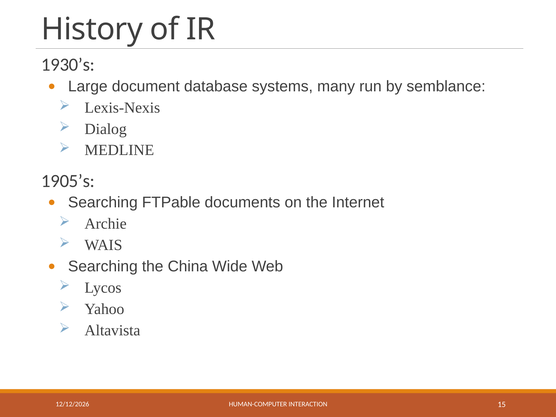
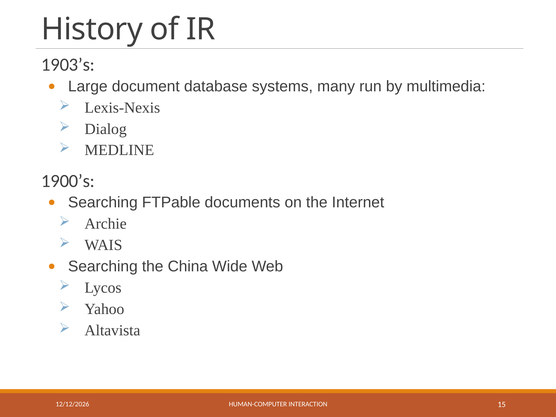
1930’s: 1930’s -> 1903’s (68, 65)
semblance: semblance -> multimedia (446, 86)
1905’s: 1905’s -> 1900’s (68, 181)
